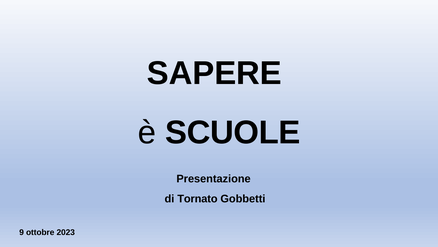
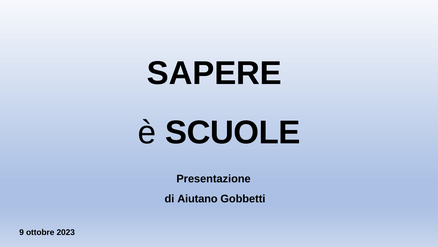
Tornato: Tornato -> Aiutano (197, 198)
